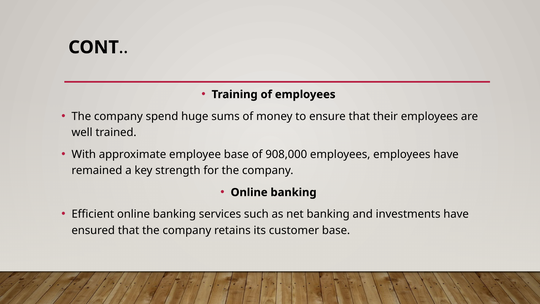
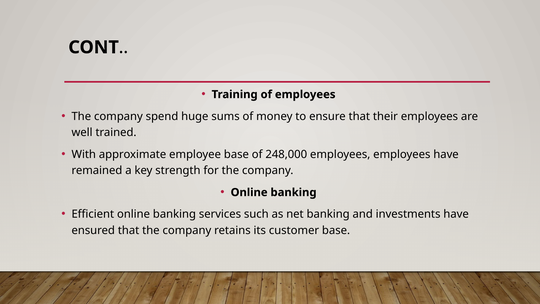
908,000: 908,000 -> 248,000 (286, 154)
